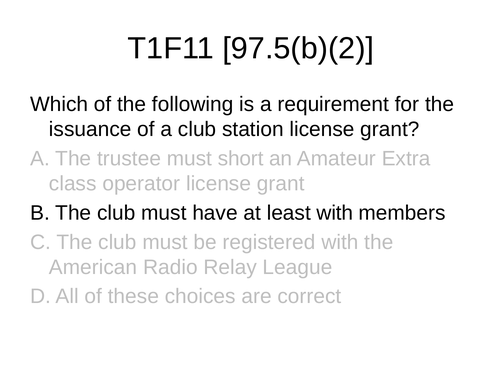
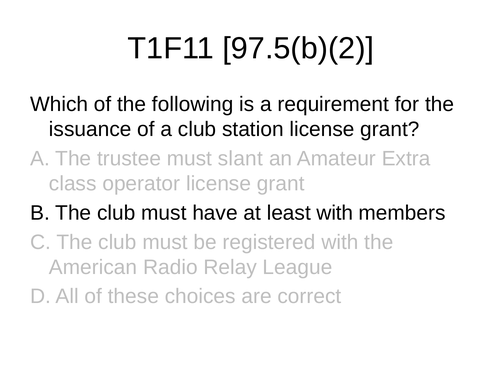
short: short -> slant (240, 159)
